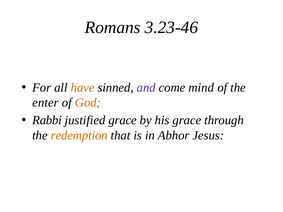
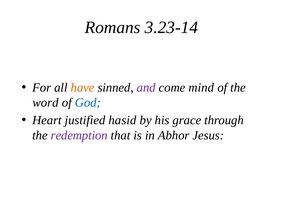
3.23-46: 3.23-46 -> 3.23-14 (171, 27)
enter: enter -> word (46, 103)
God colour: orange -> blue (88, 103)
Rabbi: Rabbi -> Heart (47, 120)
justified grace: grace -> hasid (122, 120)
redemption colour: orange -> purple (79, 135)
